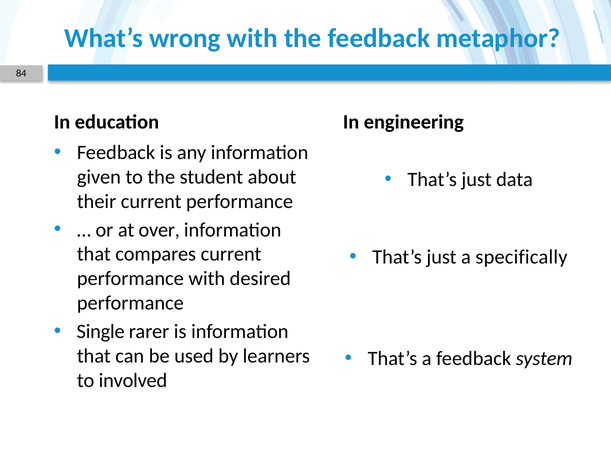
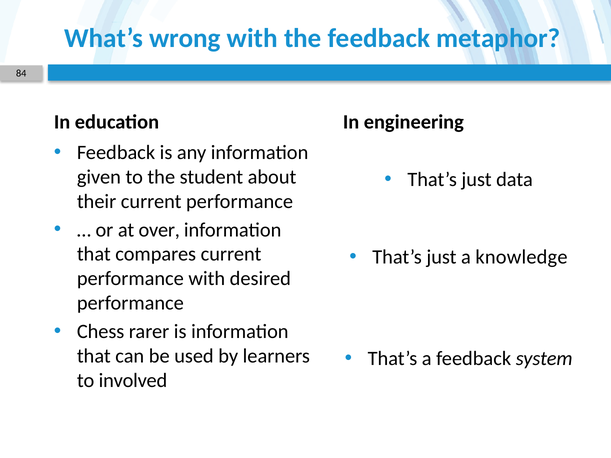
specifically: specifically -> knowledge (521, 257)
Single: Single -> Chess (101, 332)
